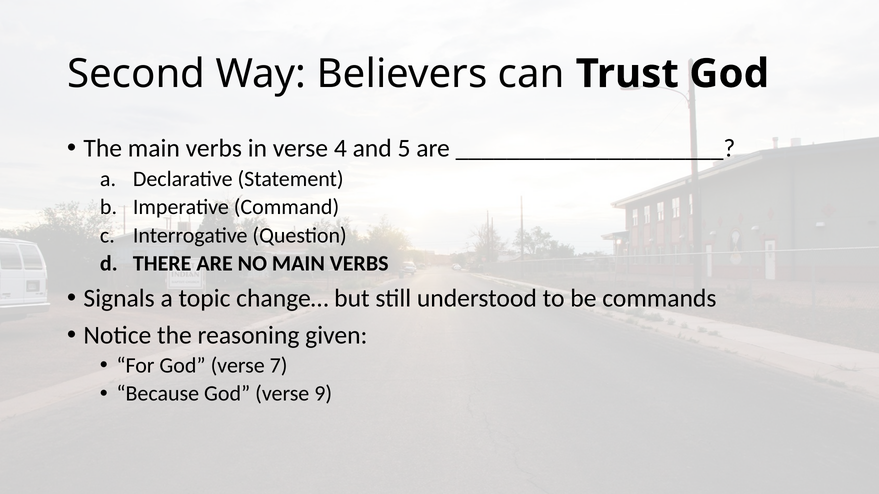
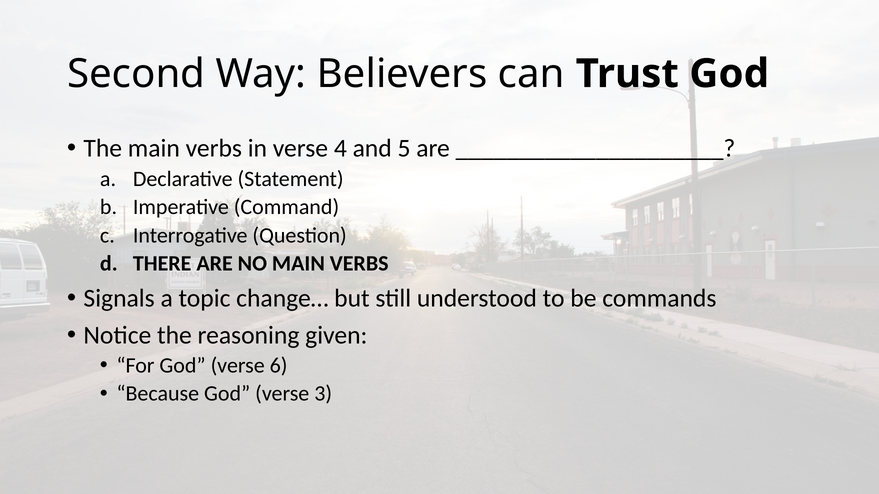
7: 7 -> 6 (279, 366)
9: 9 -> 3 (323, 394)
